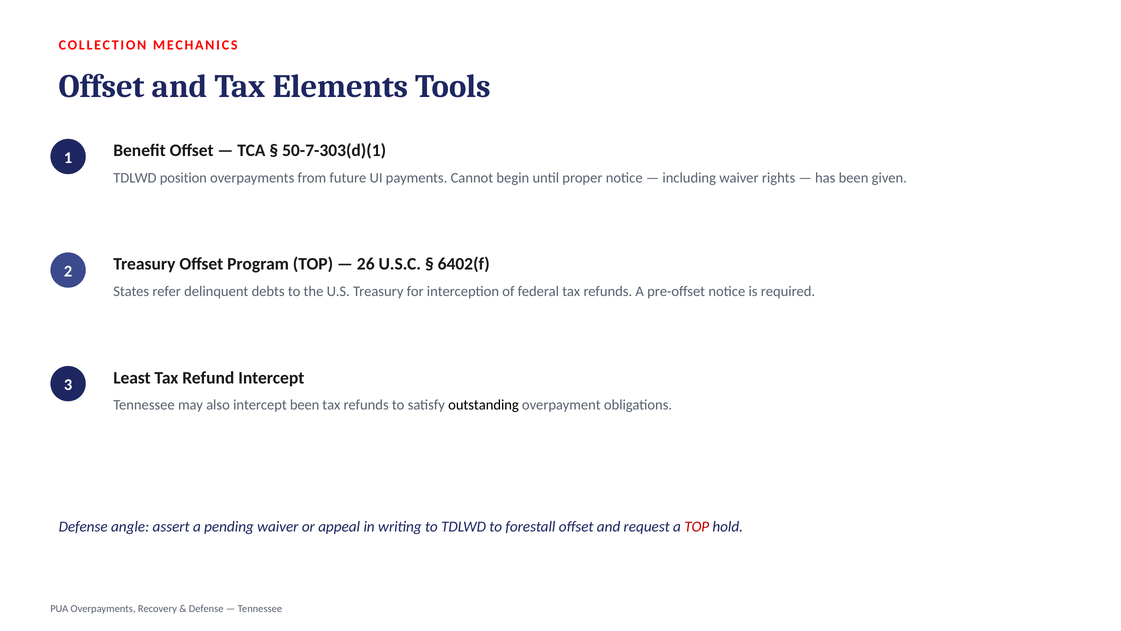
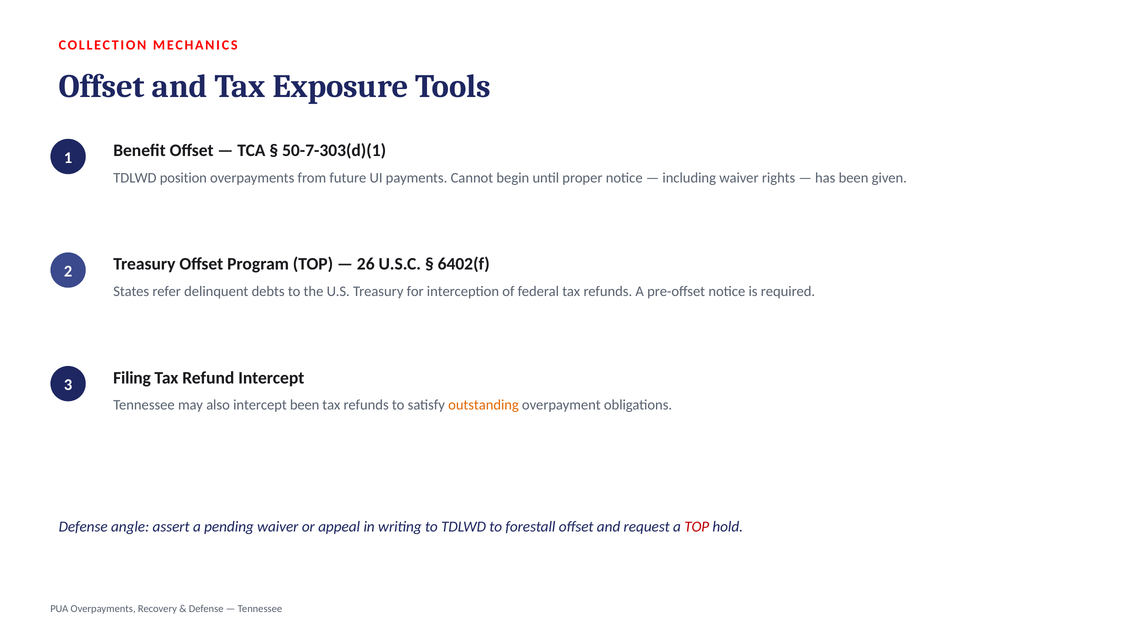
Elements: Elements -> Exposure (341, 86)
Least: Least -> Filing (132, 377)
outstanding colour: black -> orange (484, 405)
